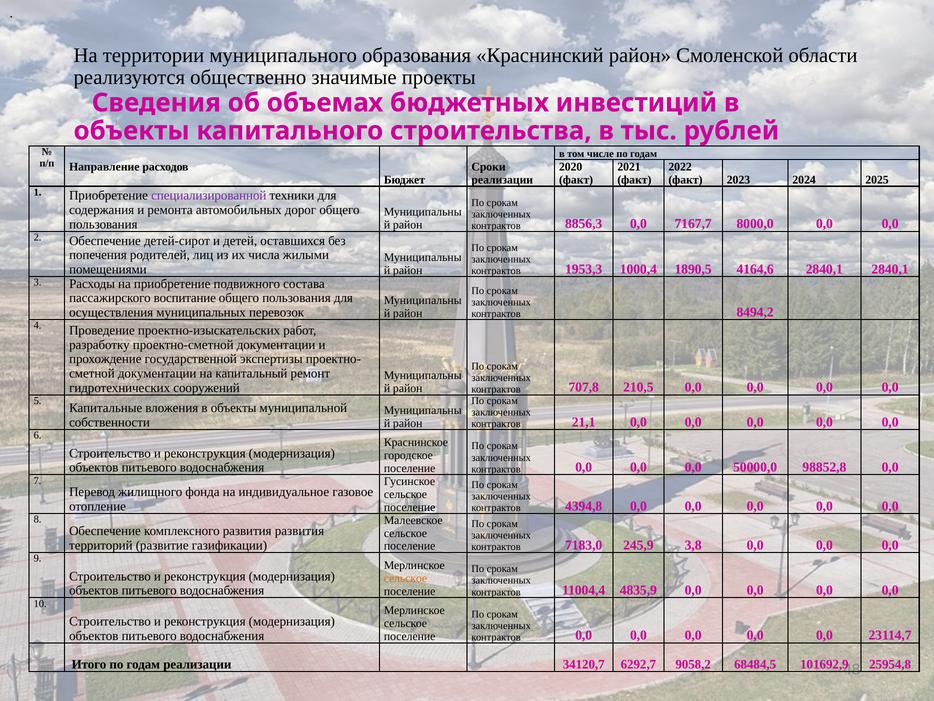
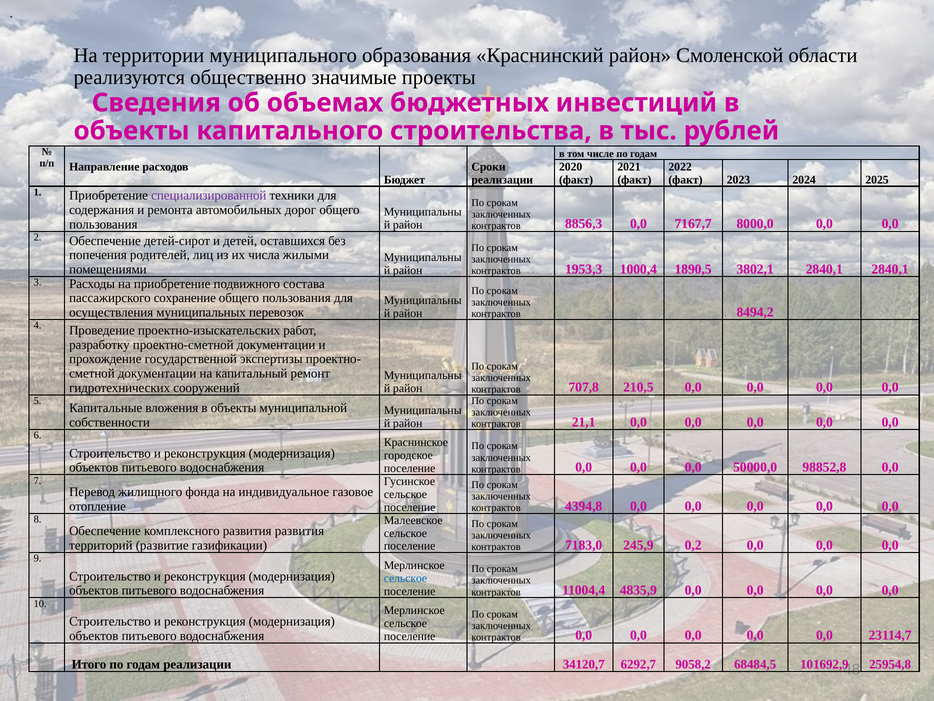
4164,6: 4164,6 -> 3802,1 (755, 269)
воспитание: воспитание -> сохранение (185, 298)
3,8: 3,8 -> 0,2 (693, 545)
сельское colour: orange -> blue (405, 578)
